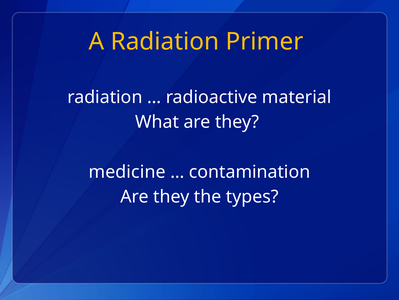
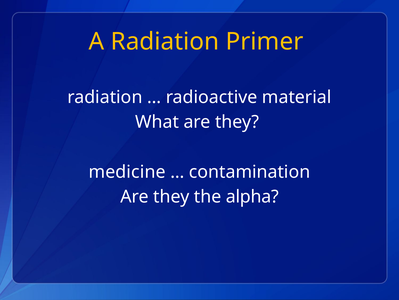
types: types -> alpha (252, 196)
